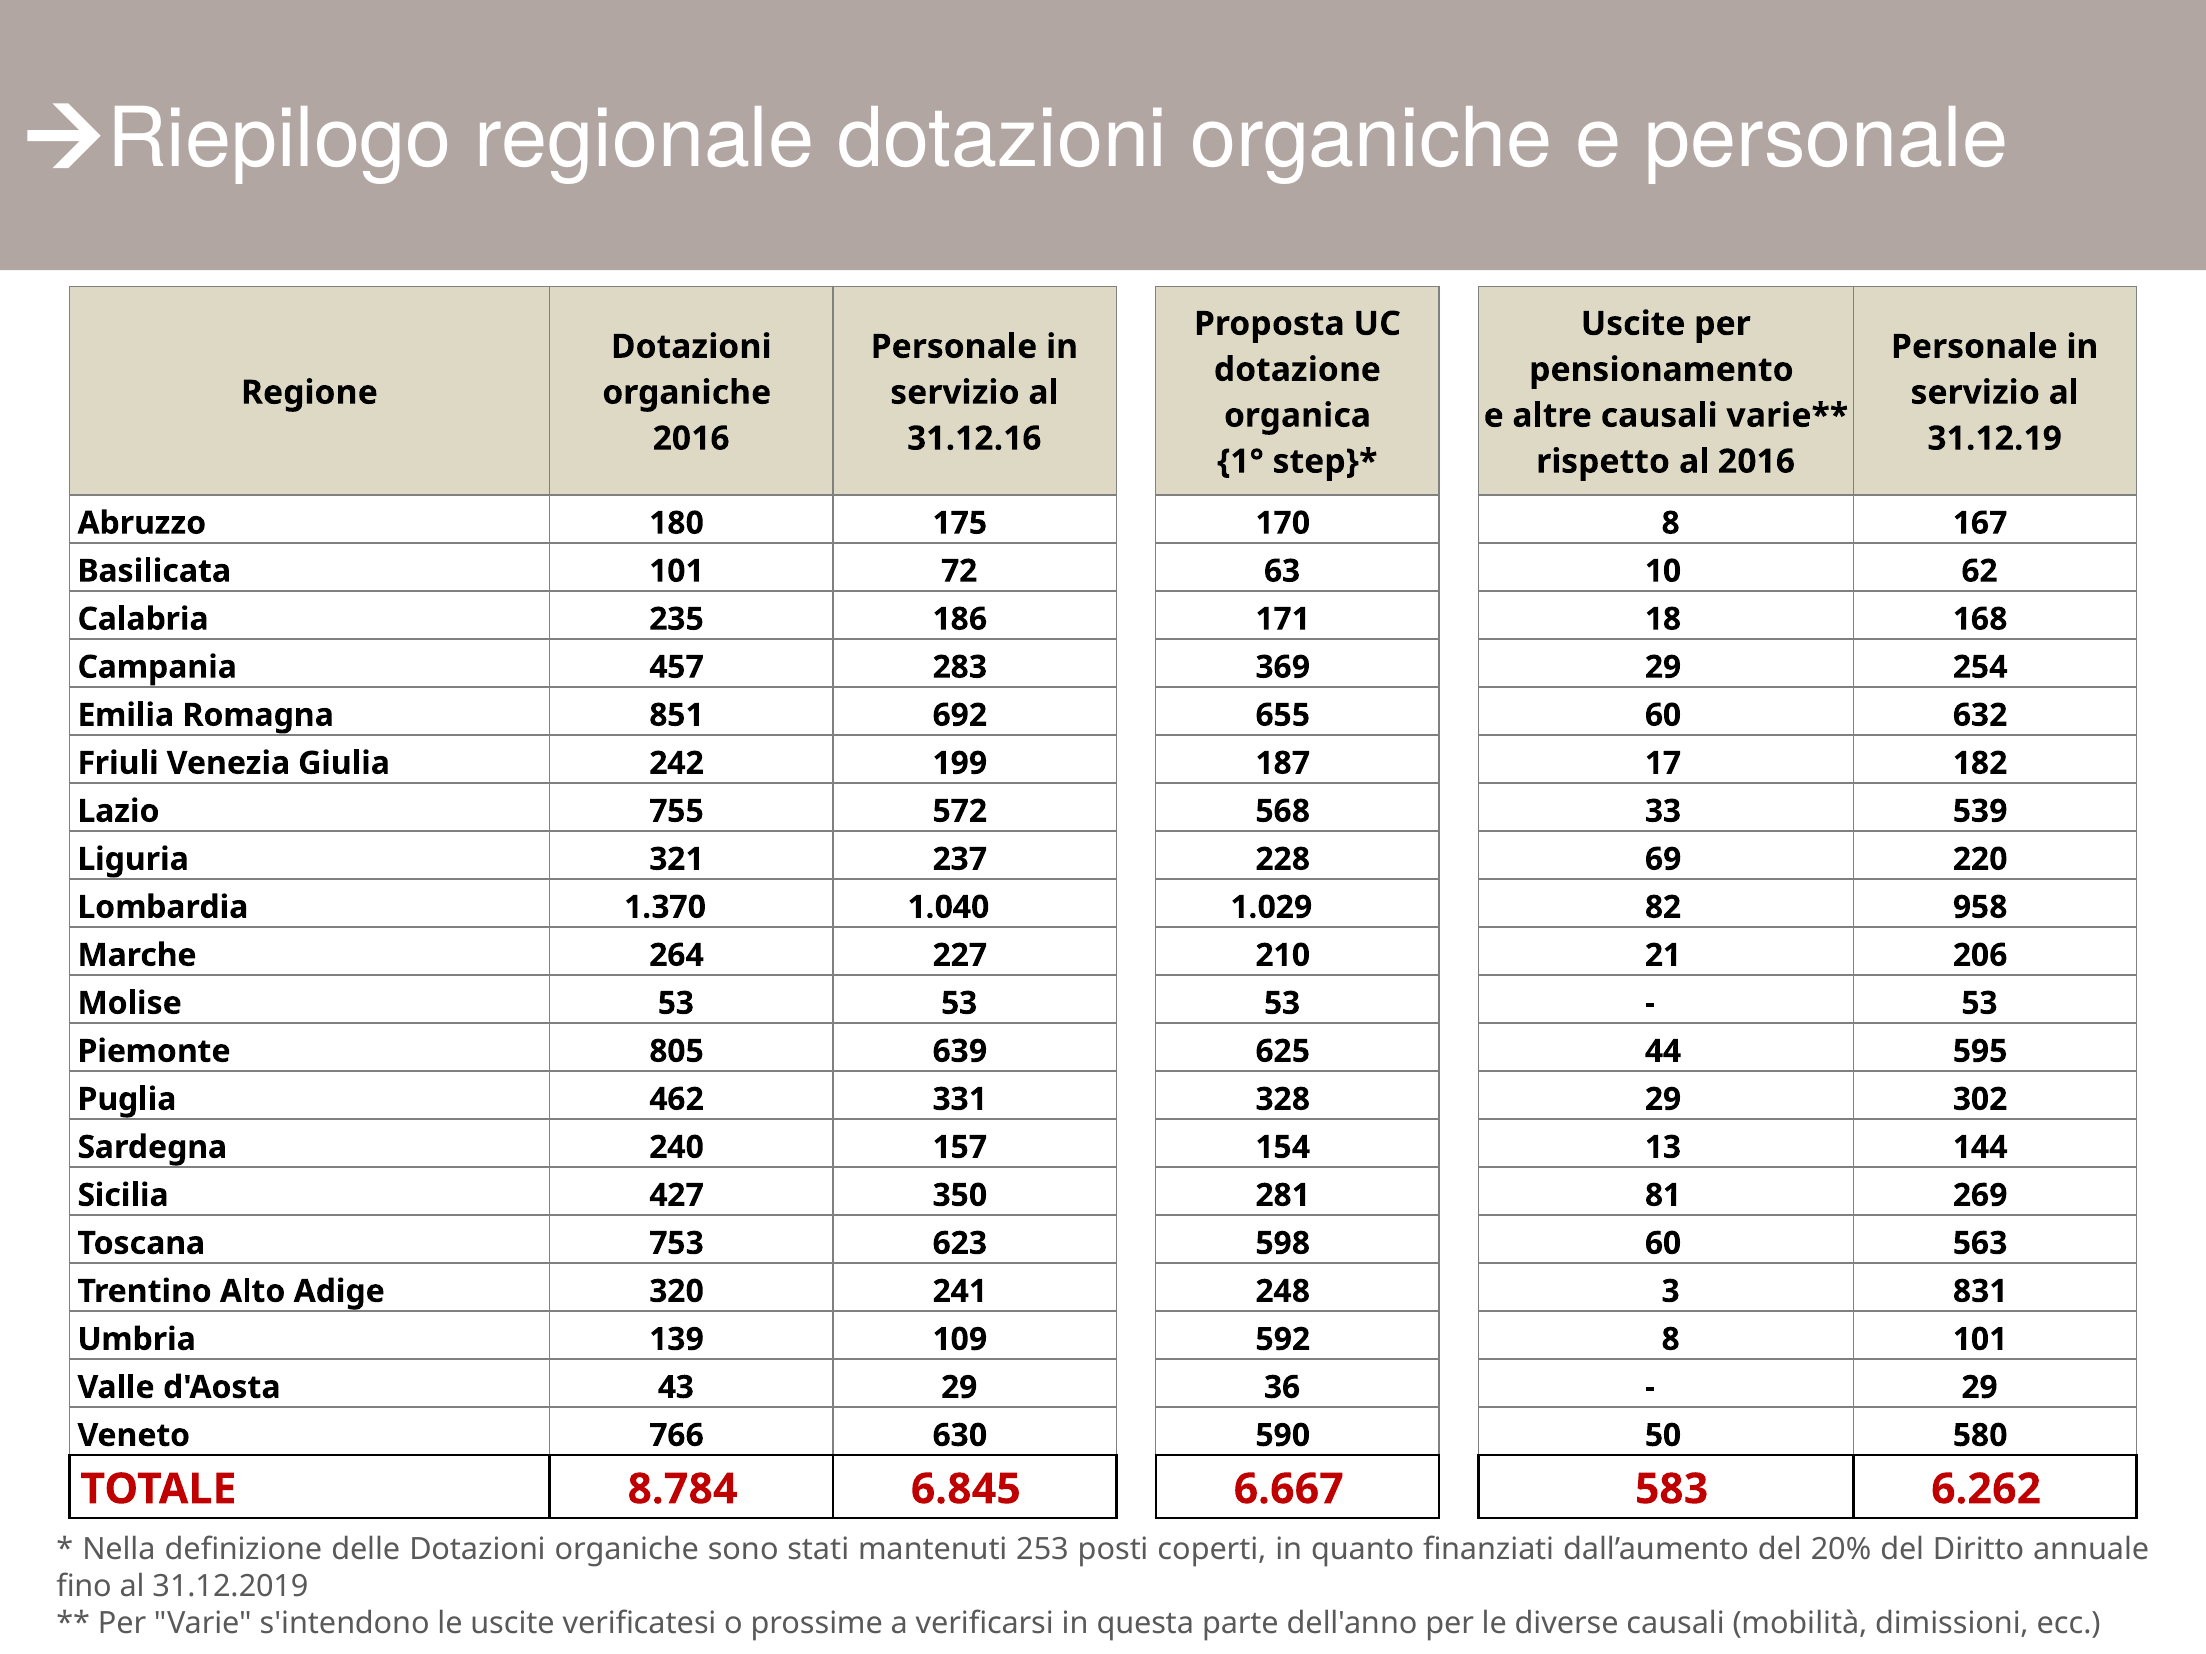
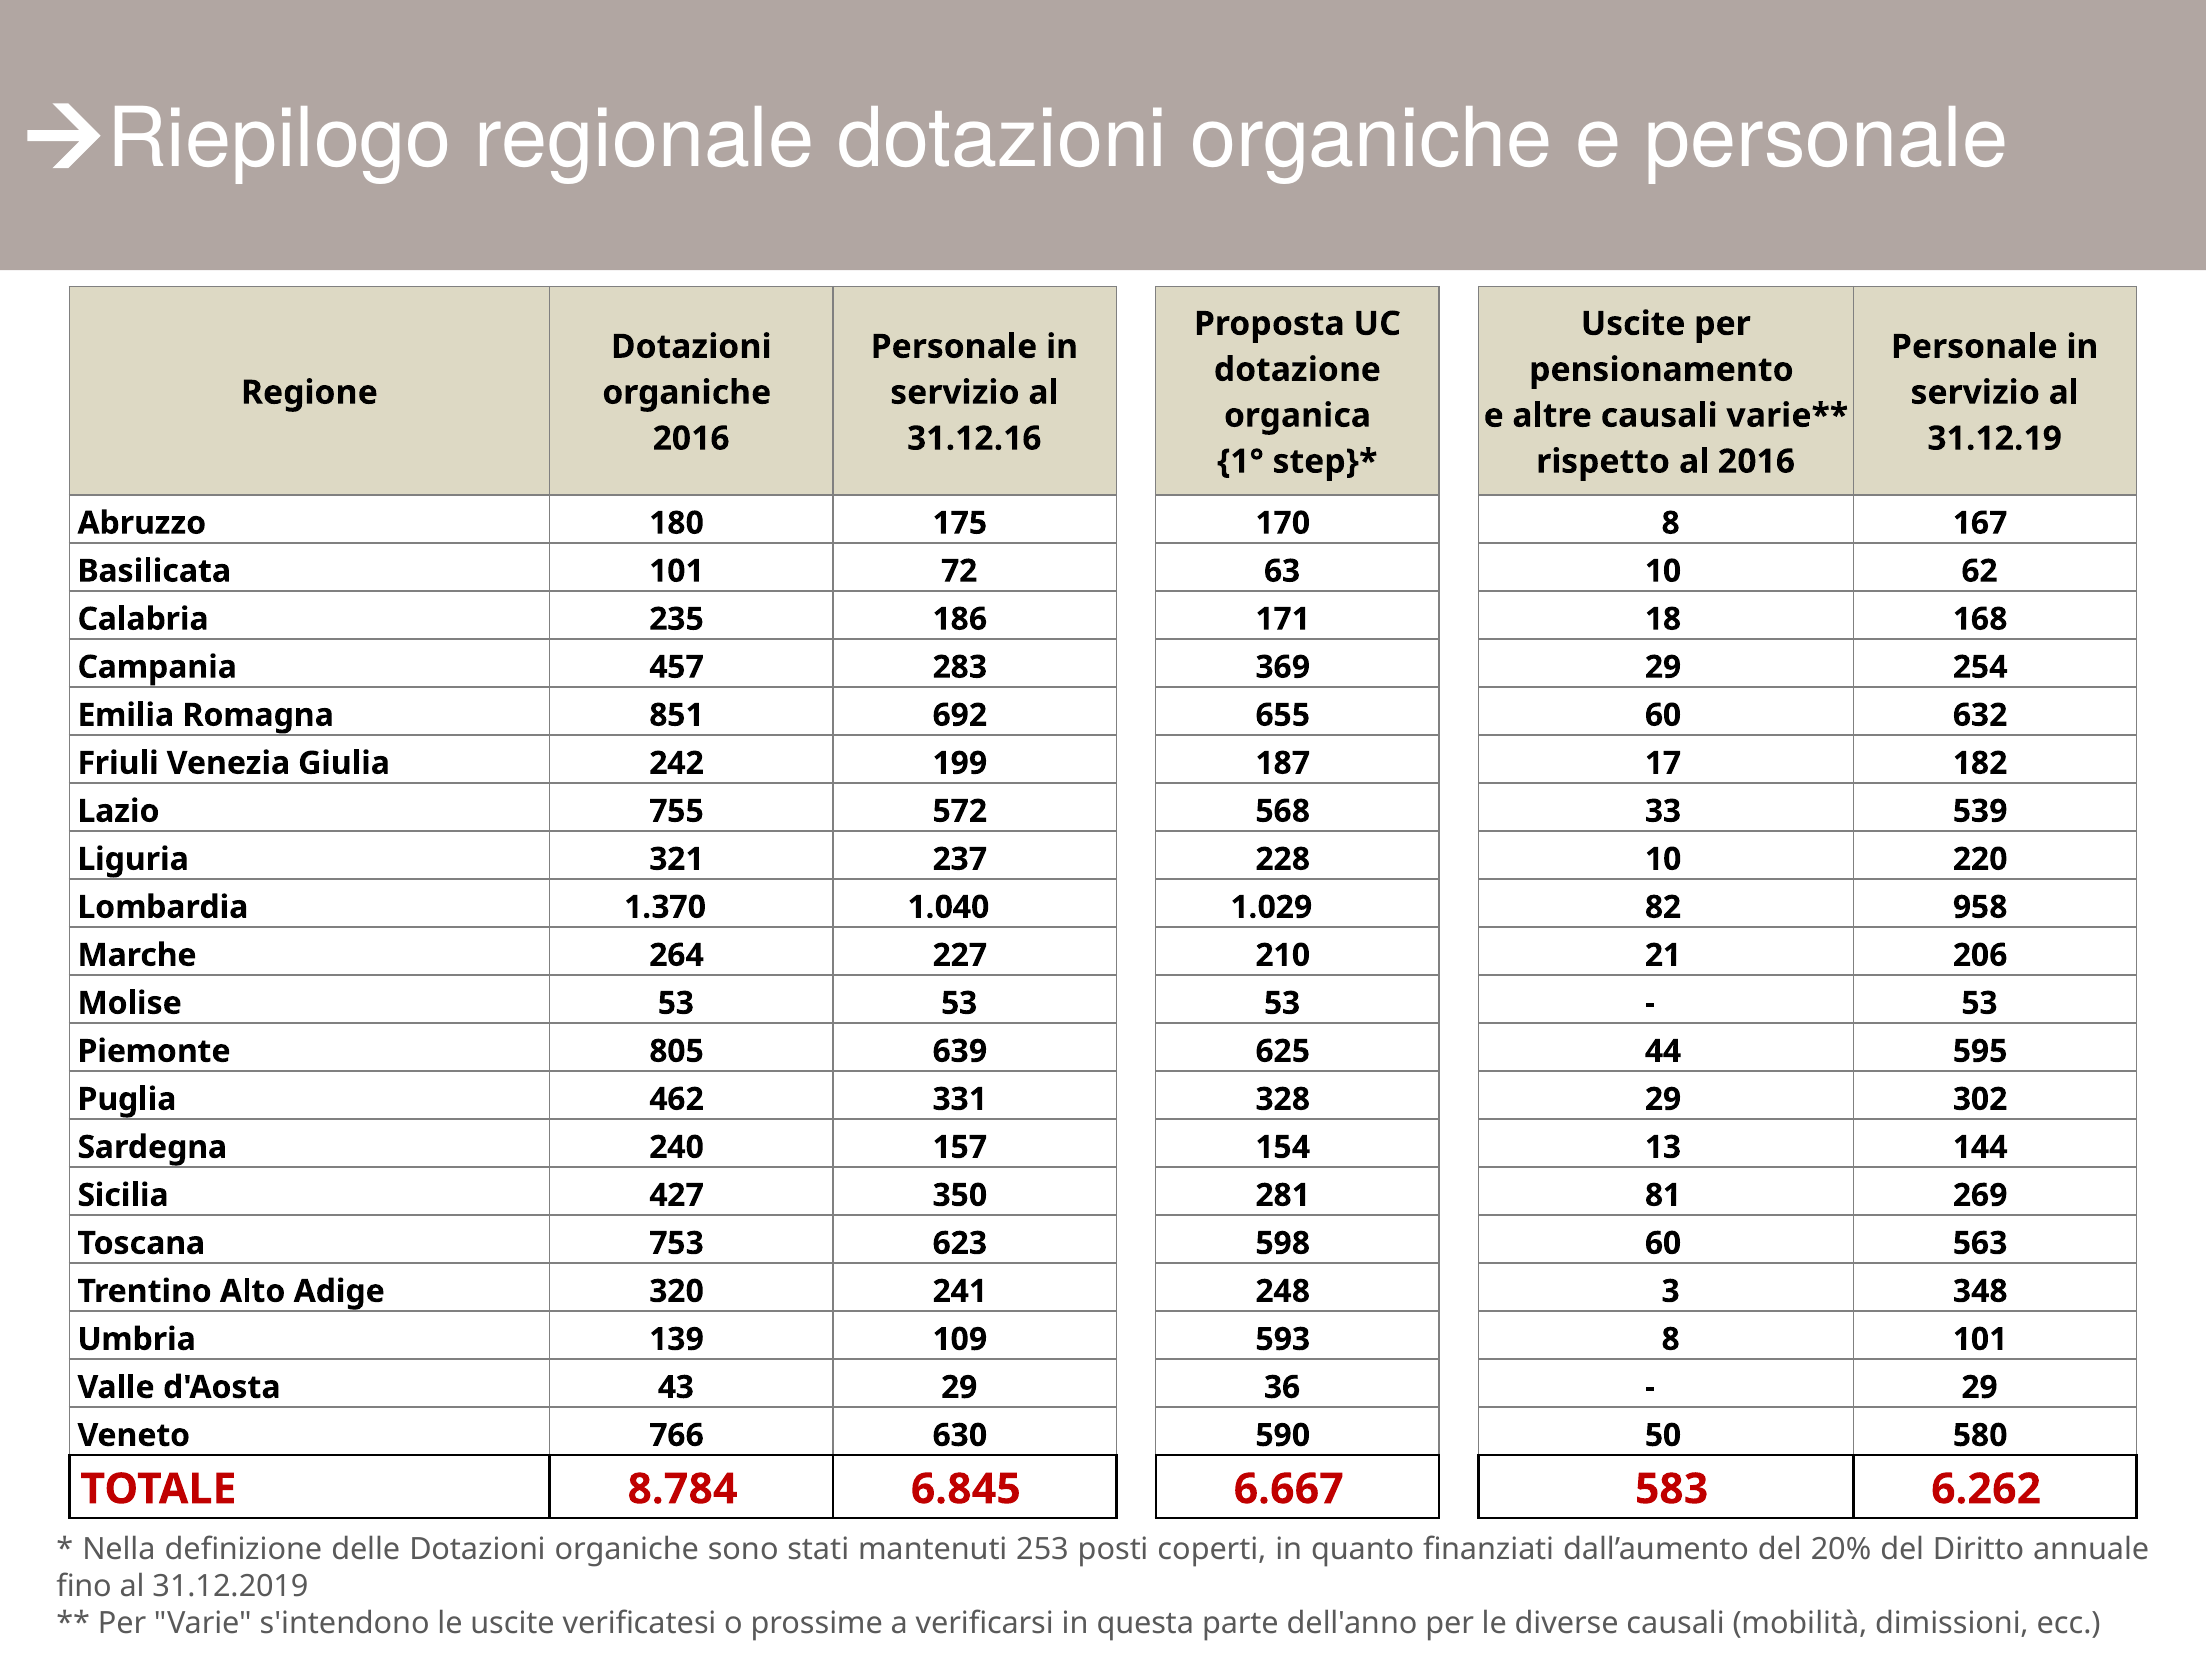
228 69: 69 -> 10 (1663, 859)
831: 831 -> 348 (1980, 1292)
592: 592 -> 593 (1283, 1340)
